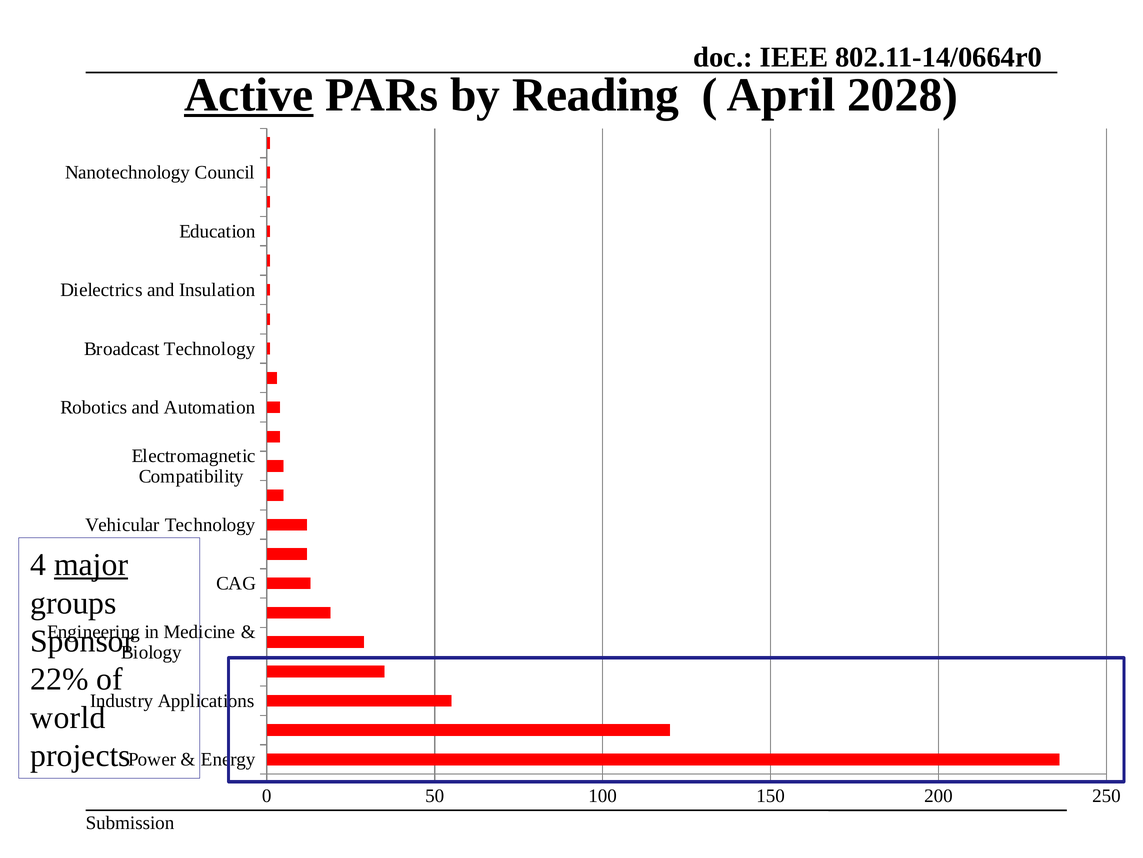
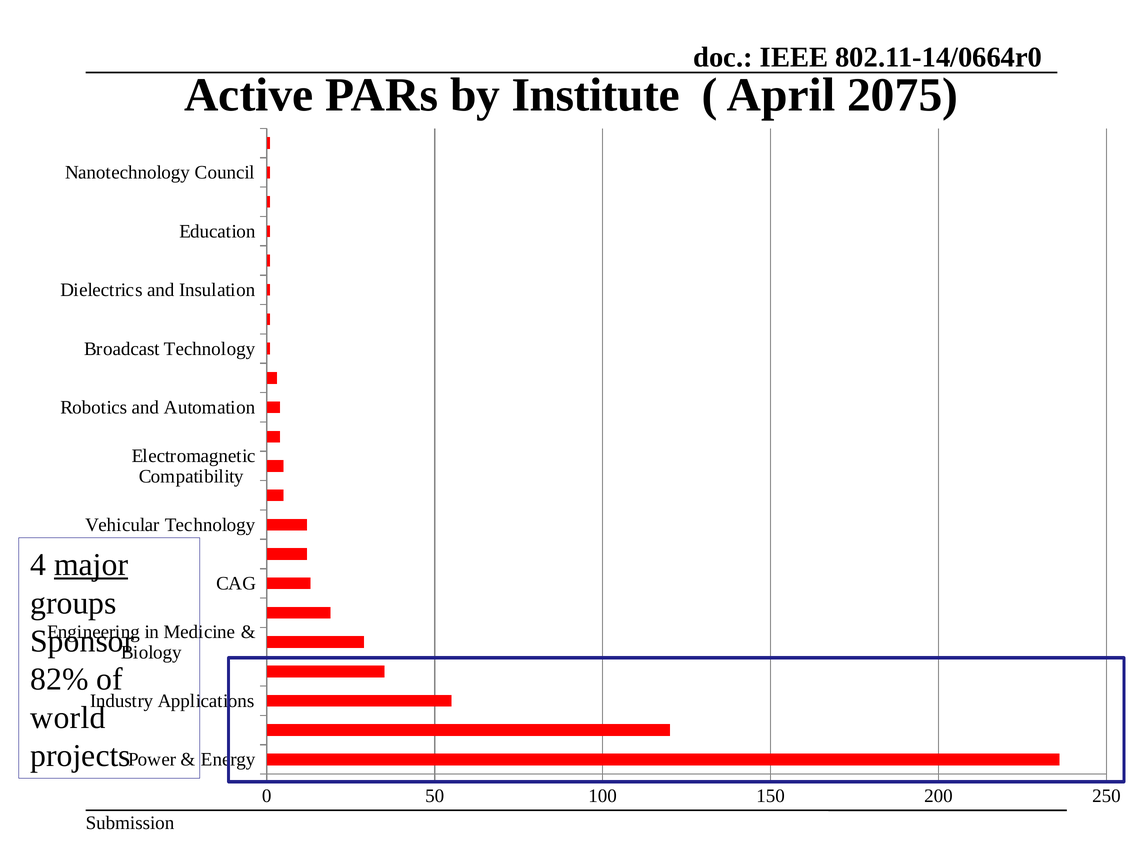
Active underline: present -> none (249, 95)
Reading: Reading -> Institute (596, 95)
2028: 2028 -> 2075 (903, 95)
22%: 22% -> 82% (59, 679)
